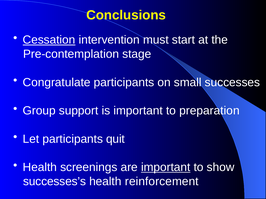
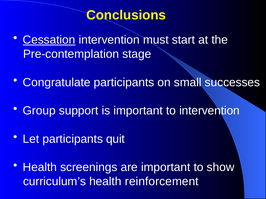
to preparation: preparation -> intervention (209, 111)
important underline: present -> none (166, 168)
successes’s: successes’s -> curriculum’s (55, 182)
